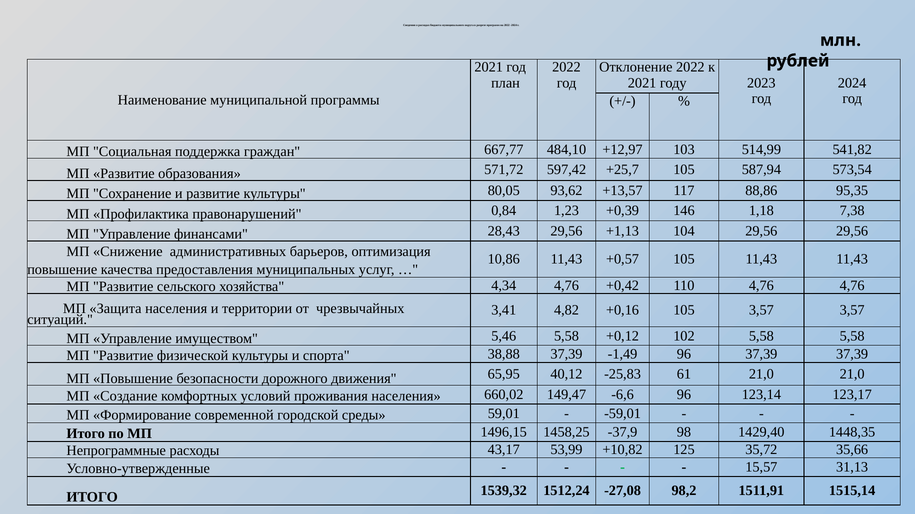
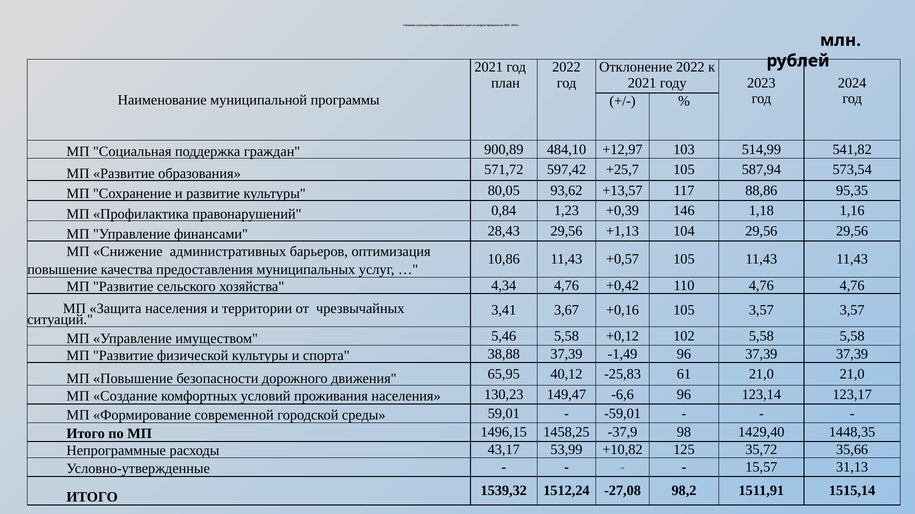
667,77: 667,77 -> 900,89 (504, 149)
7,38: 7,38 -> 1,16 (852, 211)
4,82: 4,82 -> 3,67 (567, 311)
660,02: 660,02 -> 130,23 (504, 395)
